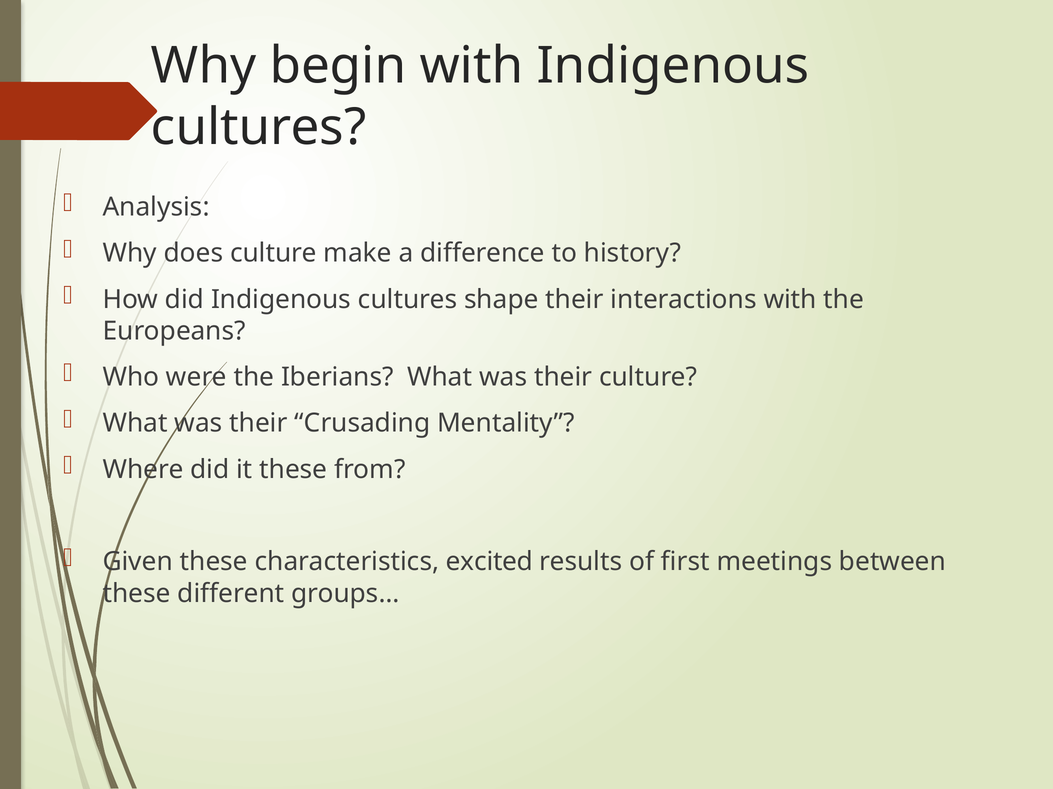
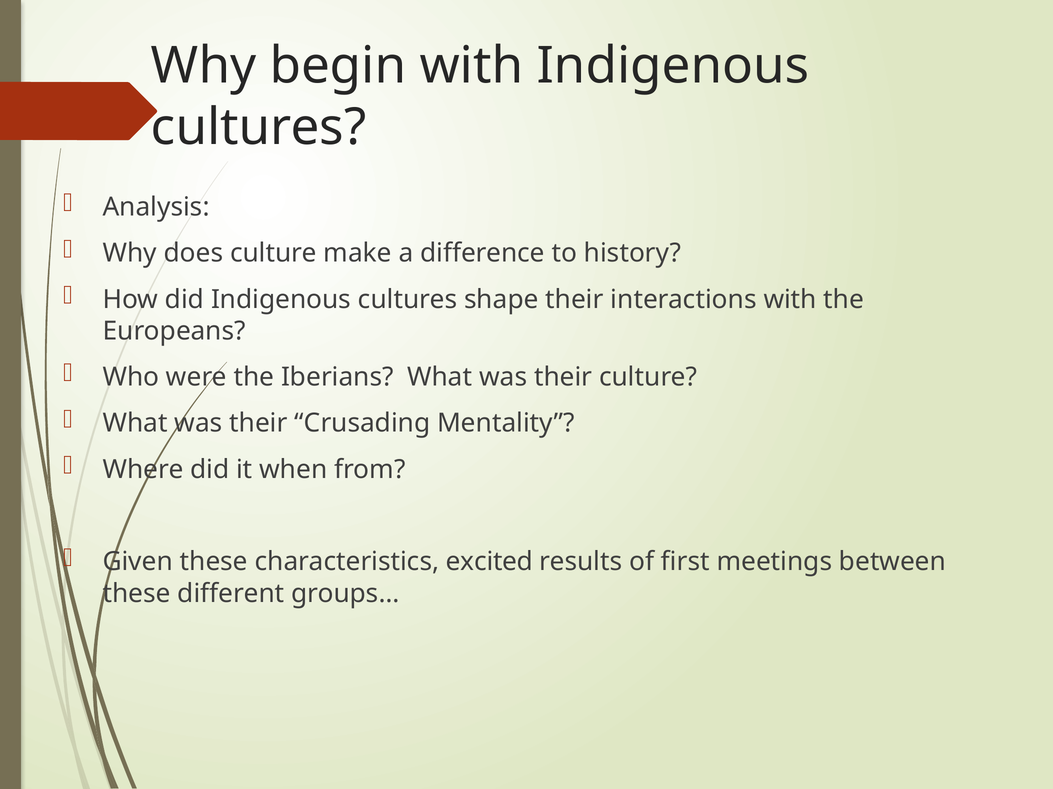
it these: these -> when (293, 470)
